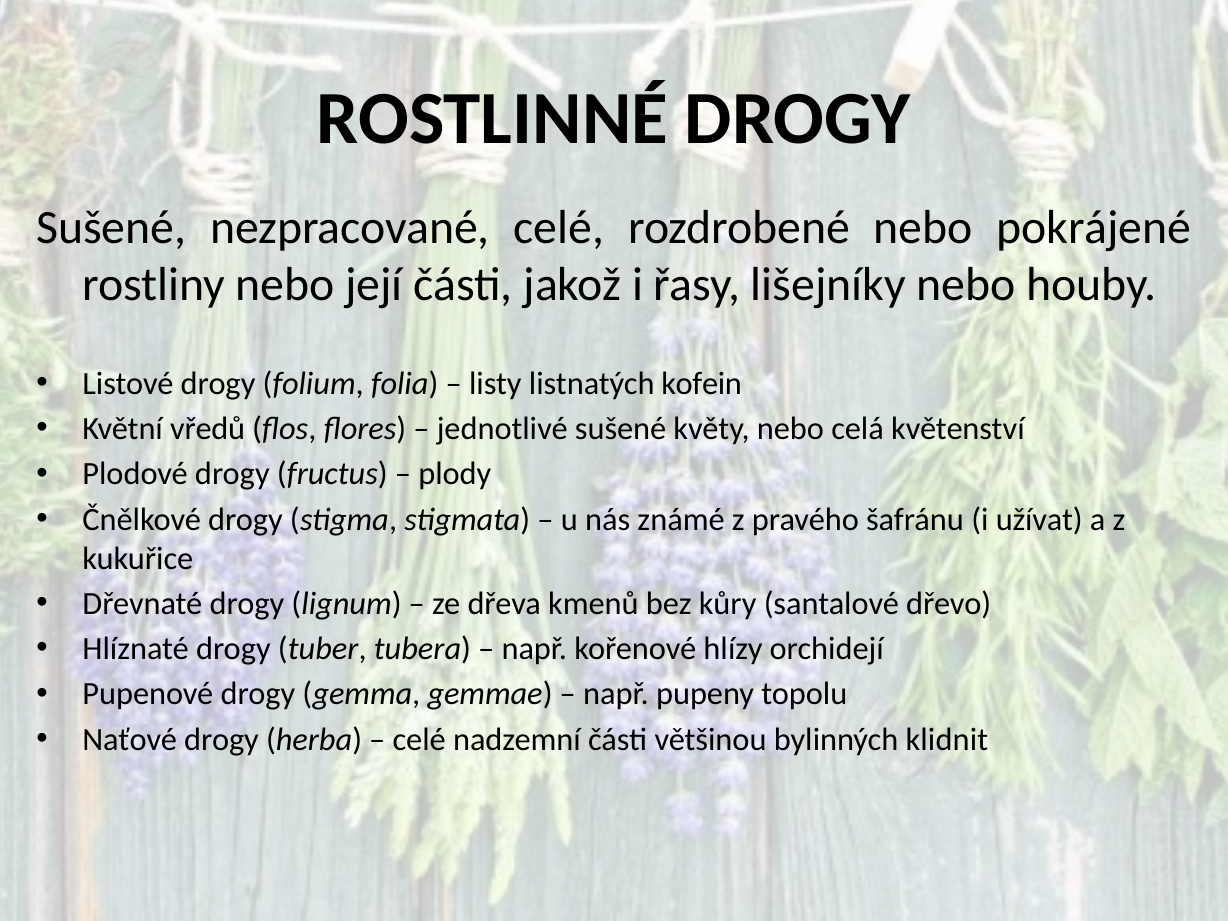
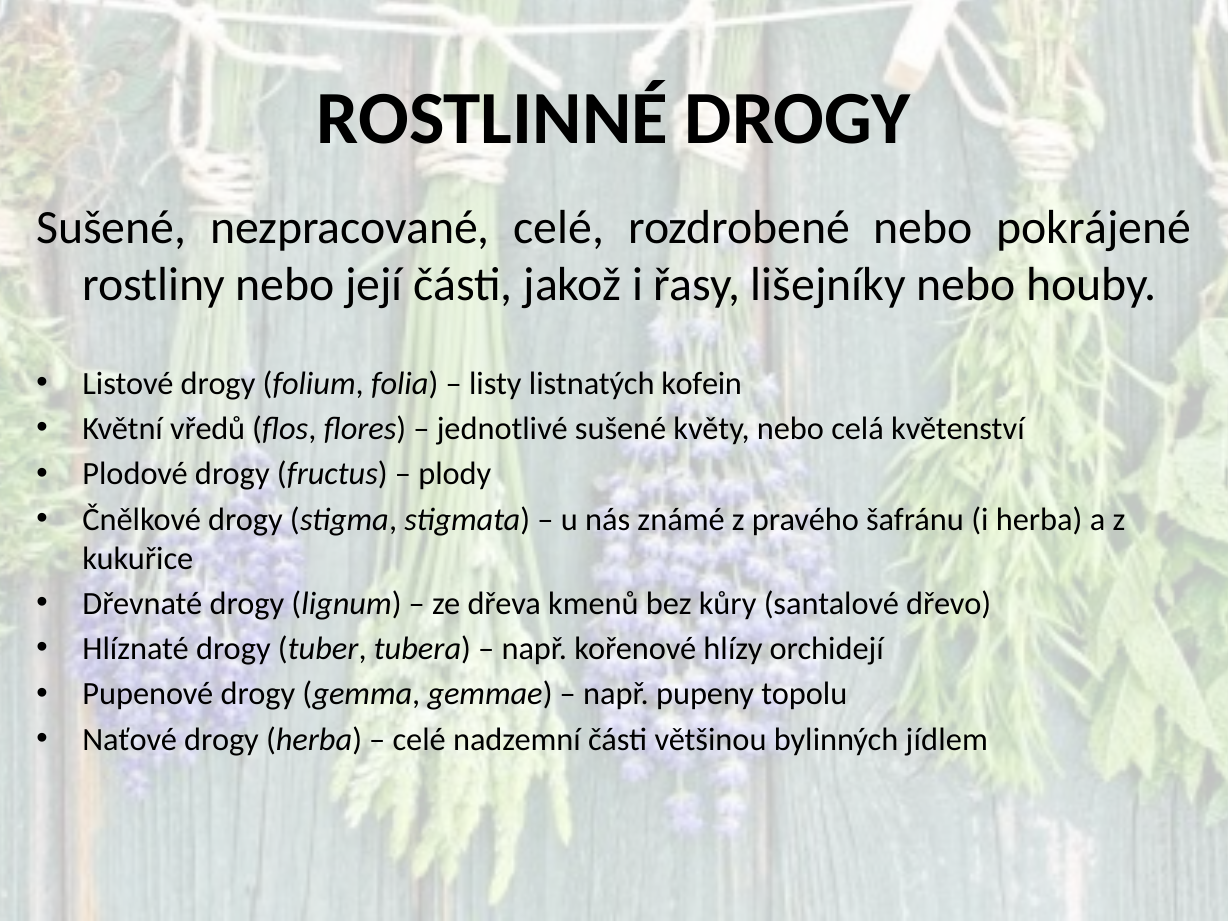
i užívat: užívat -> herba (1039, 520)
klidnit: klidnit -> jídlem (947, 740)
